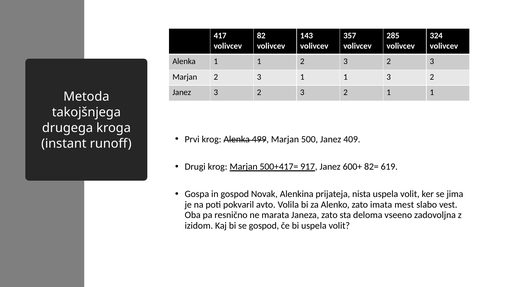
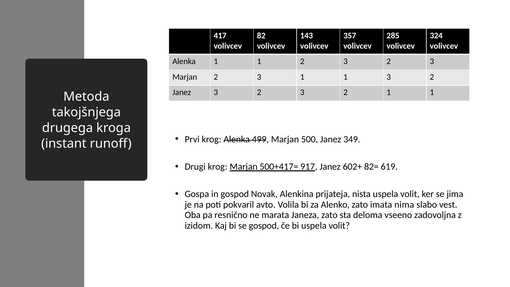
409: 409 -> 349 (352, 139)
600+: 600+ -> 602+ (352, 167)
mest: mest -> nima (404, 204)
